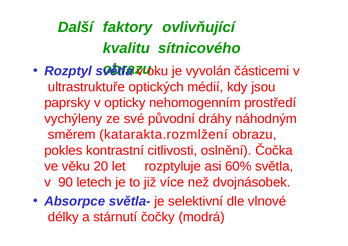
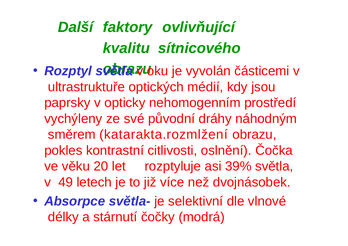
60%: 60% -> 39% (238, 166)
90: 90 -> 49 (66, 182)
